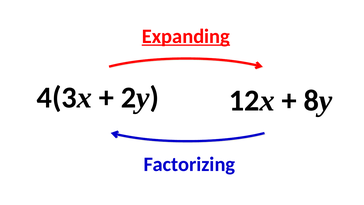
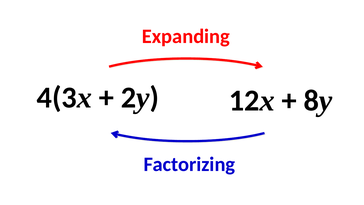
Expanding underline: present -> none (186, 36)
